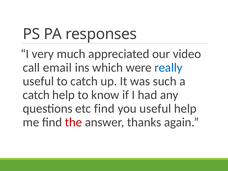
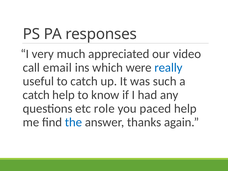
etc find: find -> role (104, 109)
you useful: useful -> paced (155, 109)
the colour: red -> blue (73, 122)
